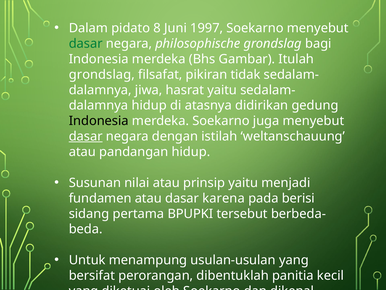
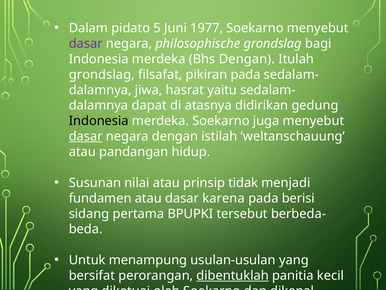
8: 8 -> 5 (157, 28)
1997: 1997 -> 1977 (207, 28)
dasar colour: green -> purple (86, 44)
Bhs Gambar: Gambar -> Dengan (247, 59)
pikiran tidak: tidak -> pada (246, 74)
dalamnya hidup: hidup -> dapat (149, 105)
prinsip yaitu: yaitu -> tidak (243, 183)
dibentuklah underline: none -> present (233, 275)
